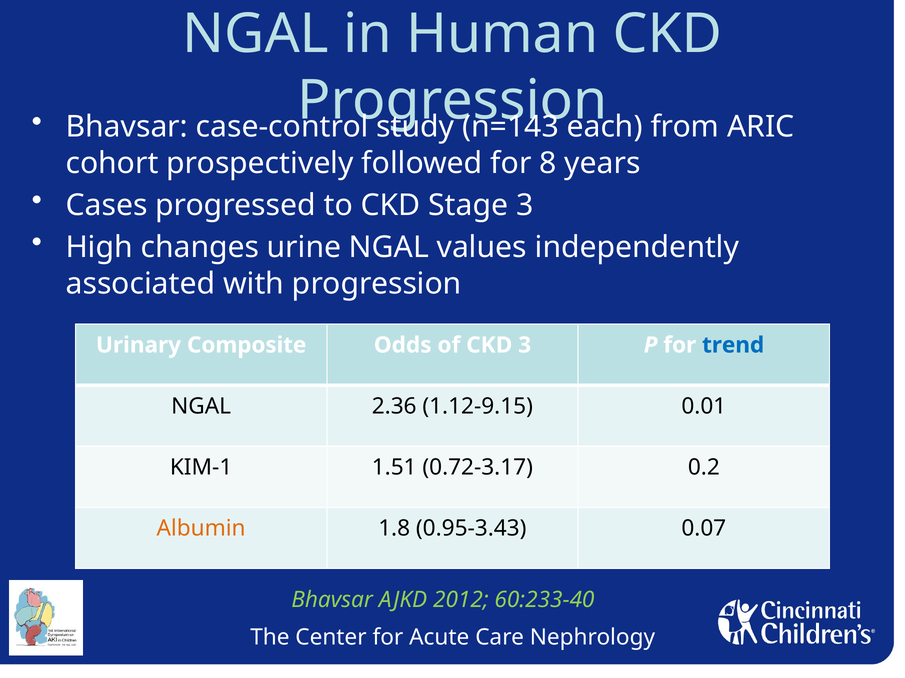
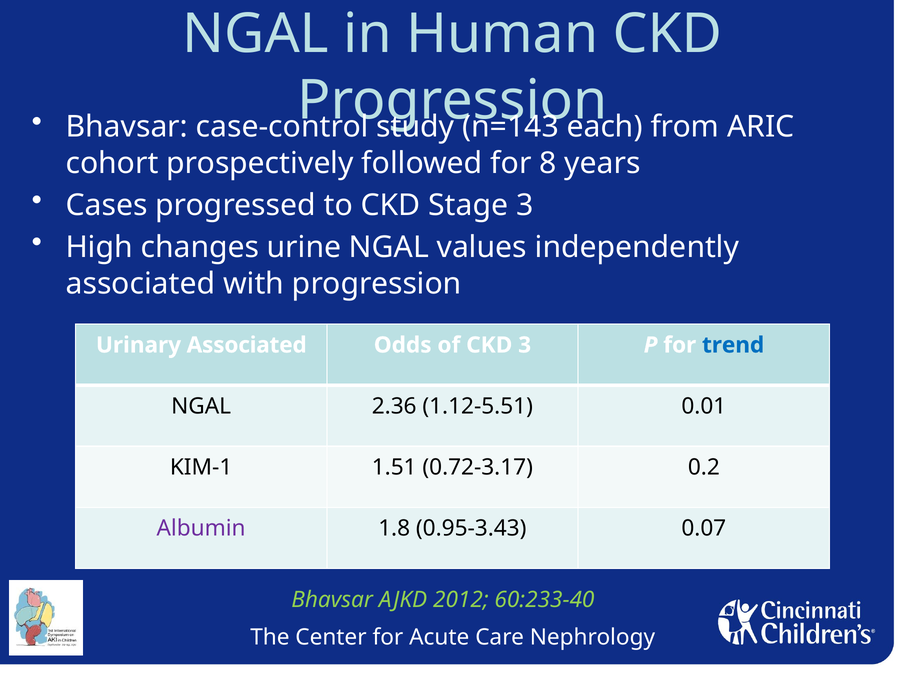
Urinary Composite: Composite -> Associated (247, 345)
1.12-9.15: 1.12-9.15 -> 1.12-5.51 (478, 407)
Albumin colour: orange -> purple (201, 529)
